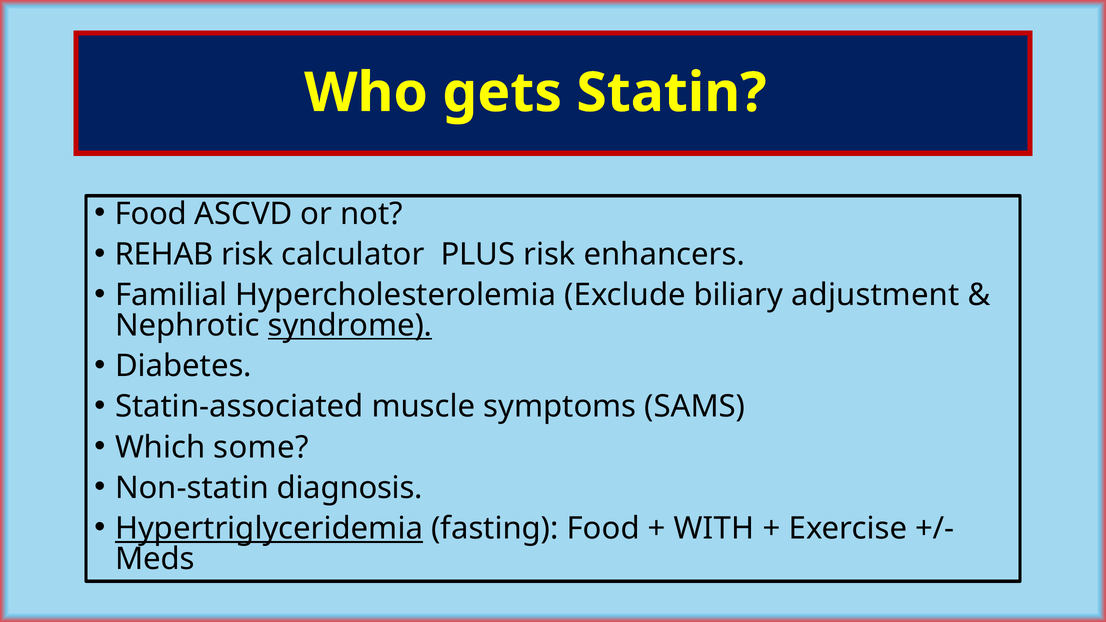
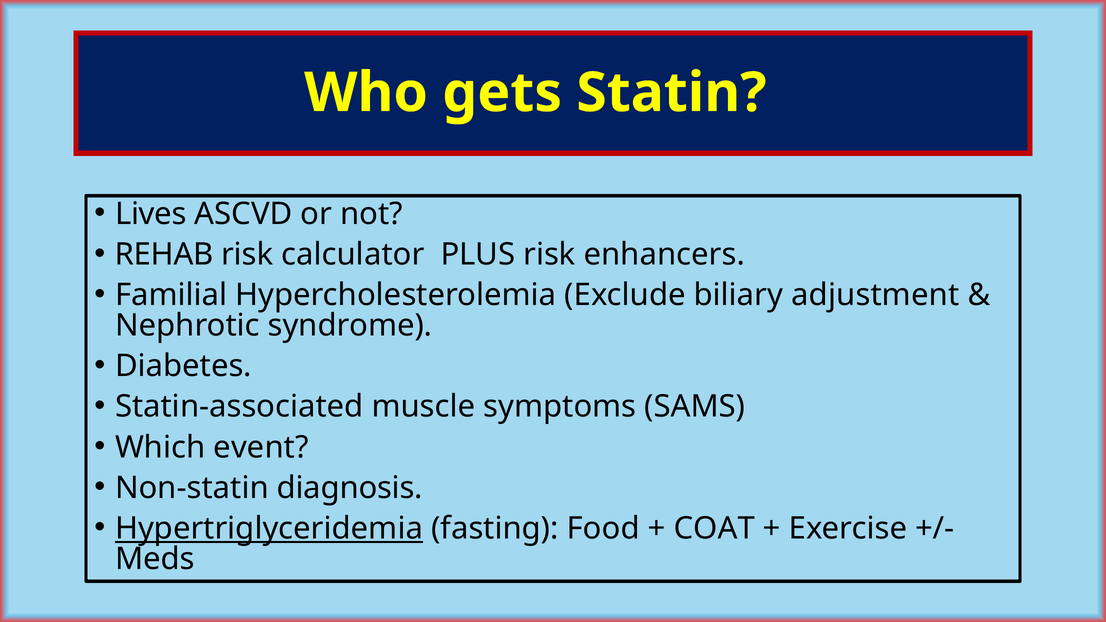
Food: Food -> Lives (151, 214)
syndrome underline: present -> none (350, 325)
some: some -> event (261, 447)
WITH: WITH -> COAT (714, 529)
